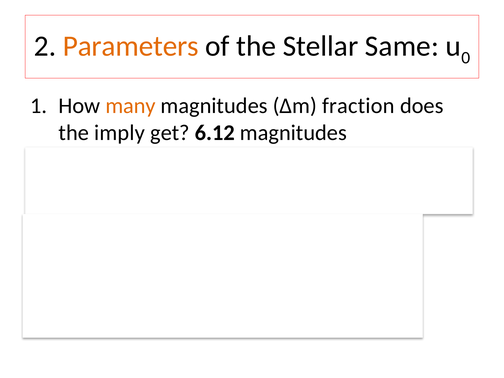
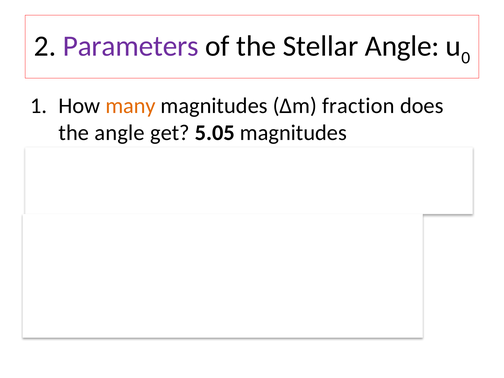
Parameters colour: orange -> purple (131, 46)
Stellar Same: Same -> Angle (402, 46)
the imply: imply -> angle (120, 133)
6.12: 6.12 -> 5.05 (215, 133)
